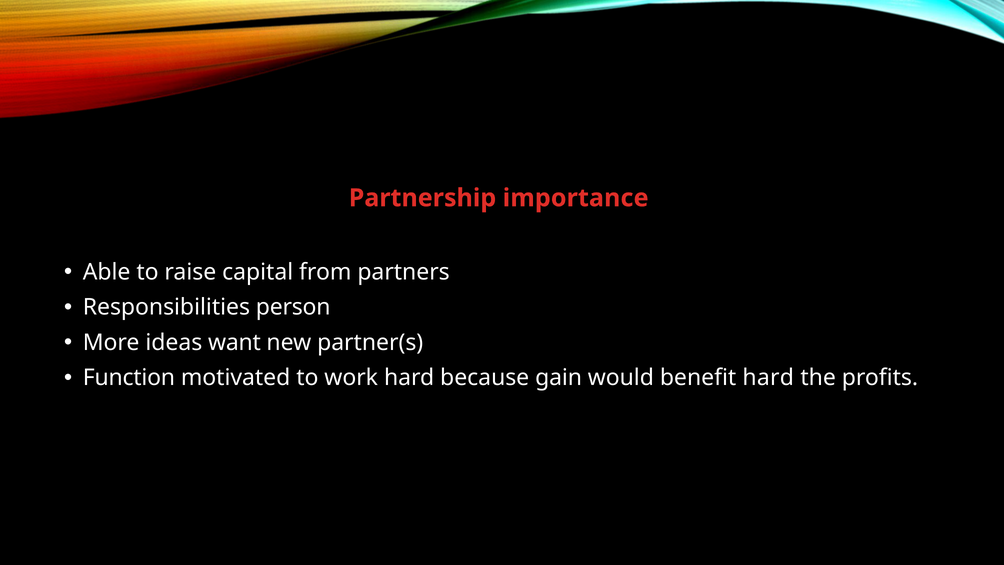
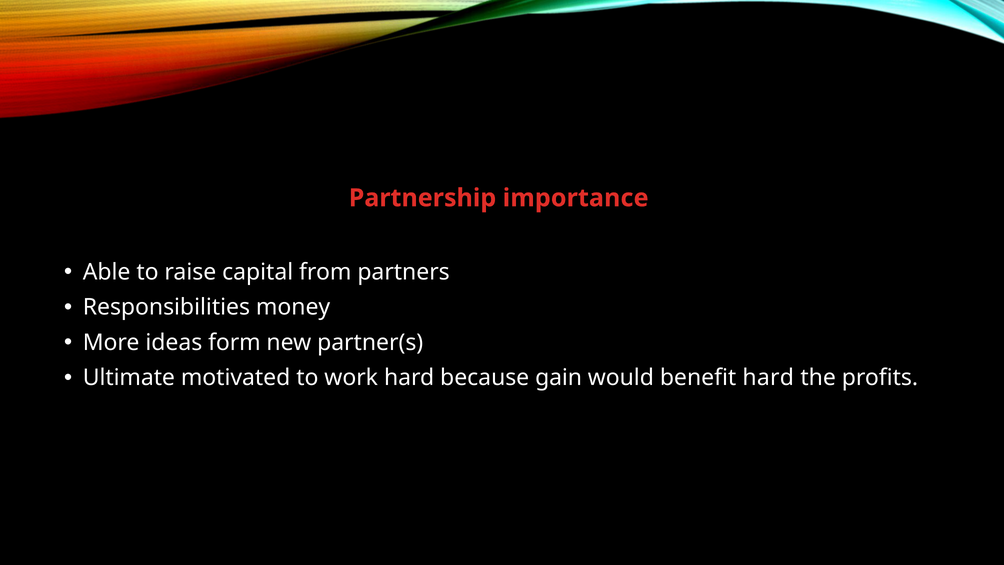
person: person -> money (293, 307)
want: want -> form (234, 342)
Function: Function -> Ultimate (129, 378)
